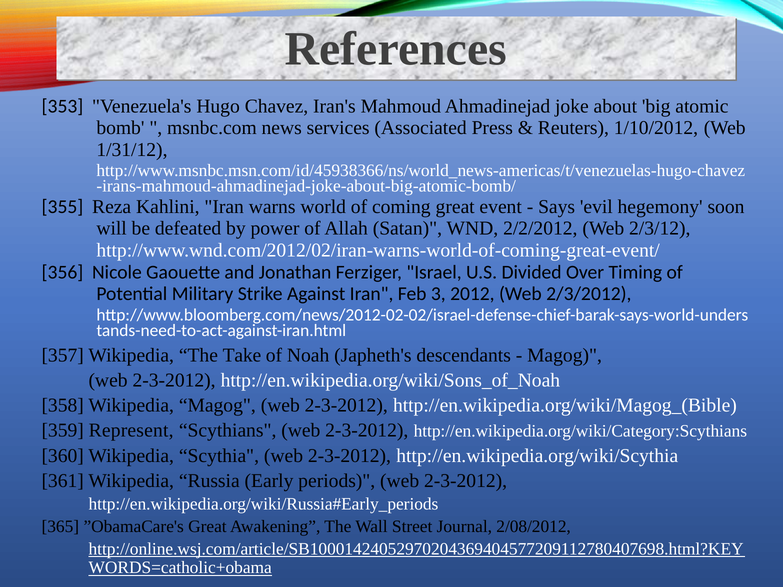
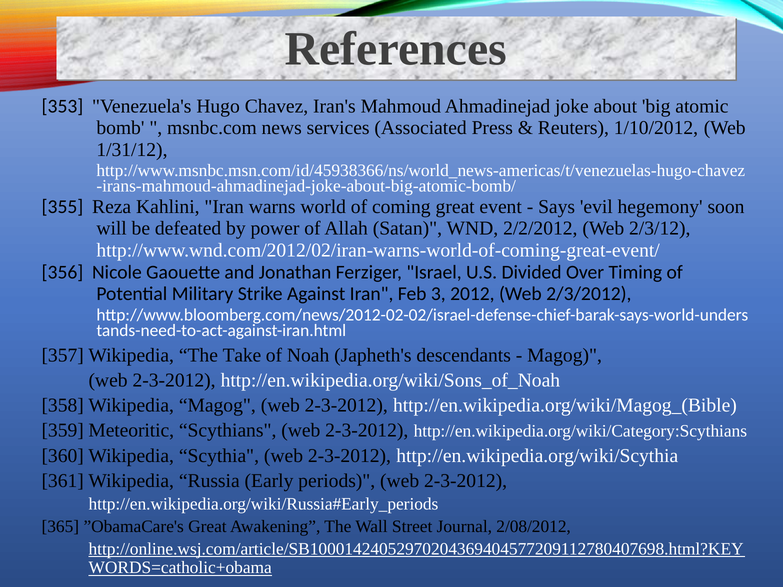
Represent: Represent -> Meteoritic (131, 431)
